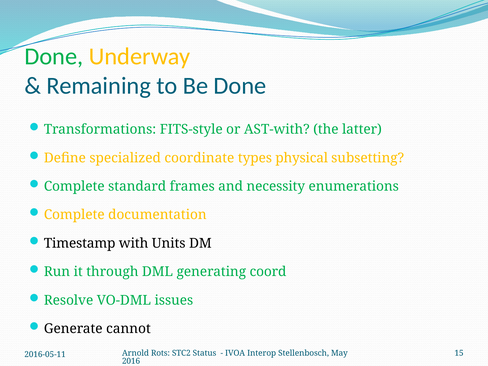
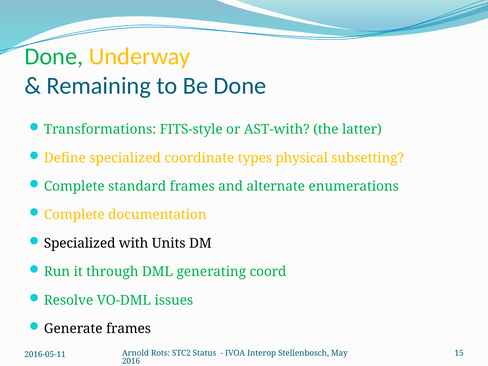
necessity: necessity -> alternate (276, 186)
Timestamp: Timestamp -> Specialized (80, 243)
Generate cannot: cannot -> frames (129, 329)
